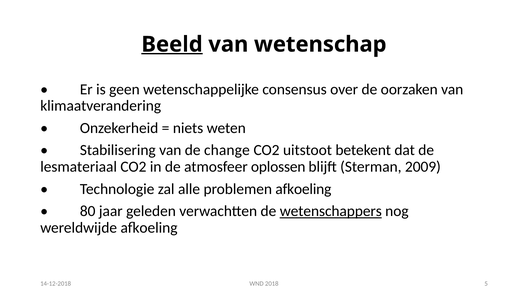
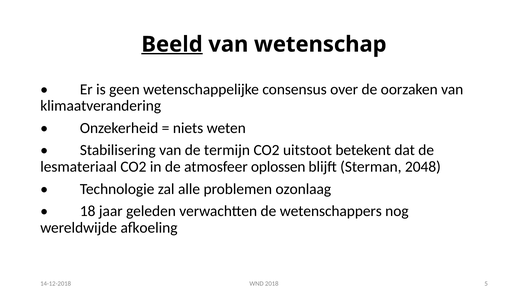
change: change -> termijn (227, 150)
2009: 2009 -> 2048 (423, 167)
problemen afkoeling: afkoeling -> ozonlaag (303, 189)
80: 80 -> 18 (88, 211)
wetenschappers underline: present -> none (331, 211)
